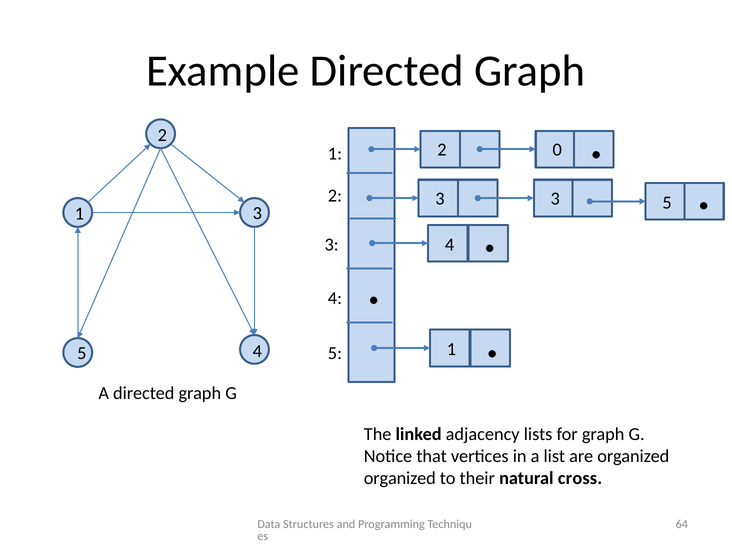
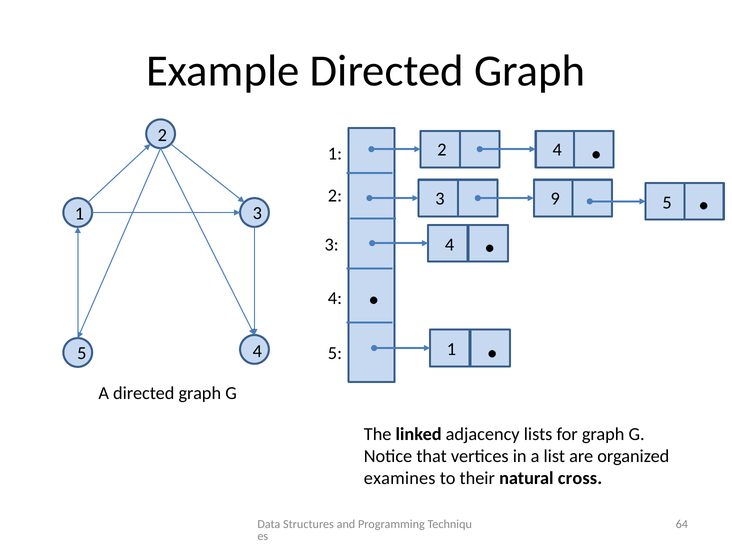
2 0: 0 -> 4 (557, 150)
3 3: 3 -> 9 (555, 199)
organized: organized -> examines (400, 478)
